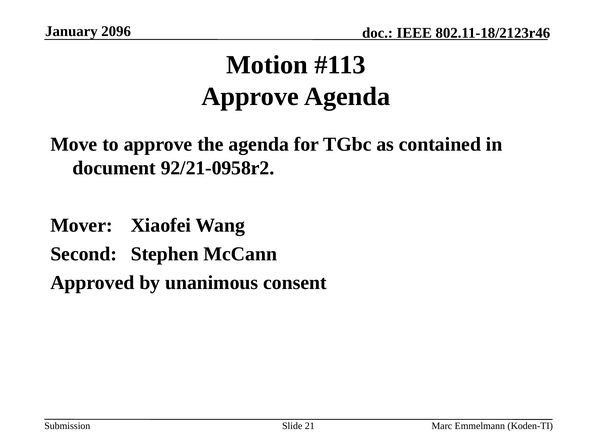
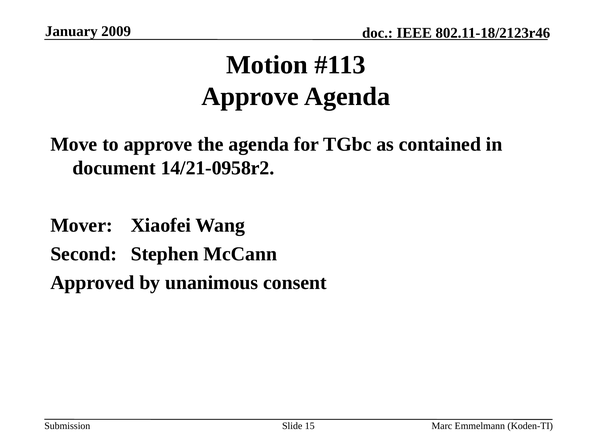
2096: 2096 -> 2009 (116, 31)
92/21-0958r2: 92/21-0958r2 -> 14/21-0958r2 (218, 168)
21: 21 -> 15 (310, 426)
